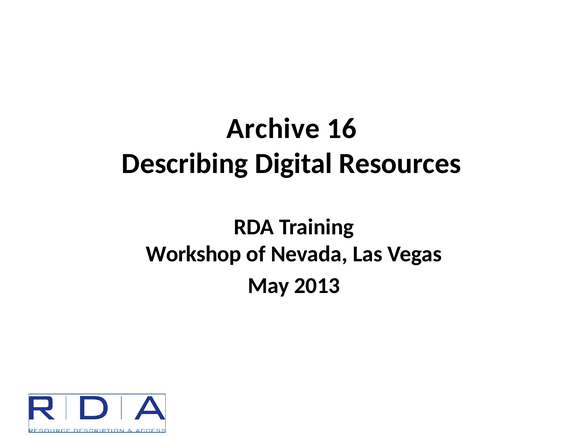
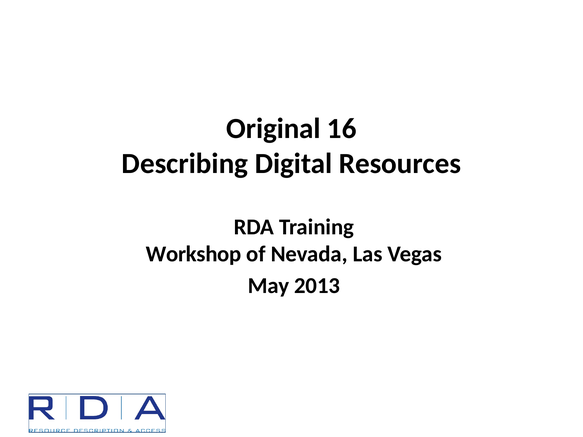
Archive: Archive -> Original (273, 129)
